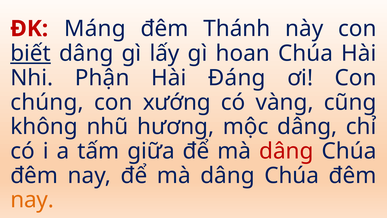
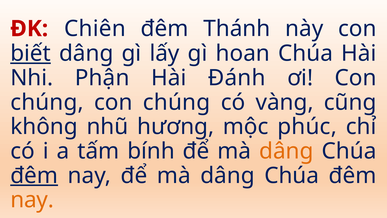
Máng: Máng -> Chiên (95, 29)
Đáng: Đáng -> Đánh (237, 78)
xướng: xướng -> chúng (177, 102)
mộc dâng: dâng -> phúc (307, 127)
giữa: giữa -> bính (151, 151)
dâng colour: red -> orange (286, 151)
đêm underline: none -> present (34, 175)
